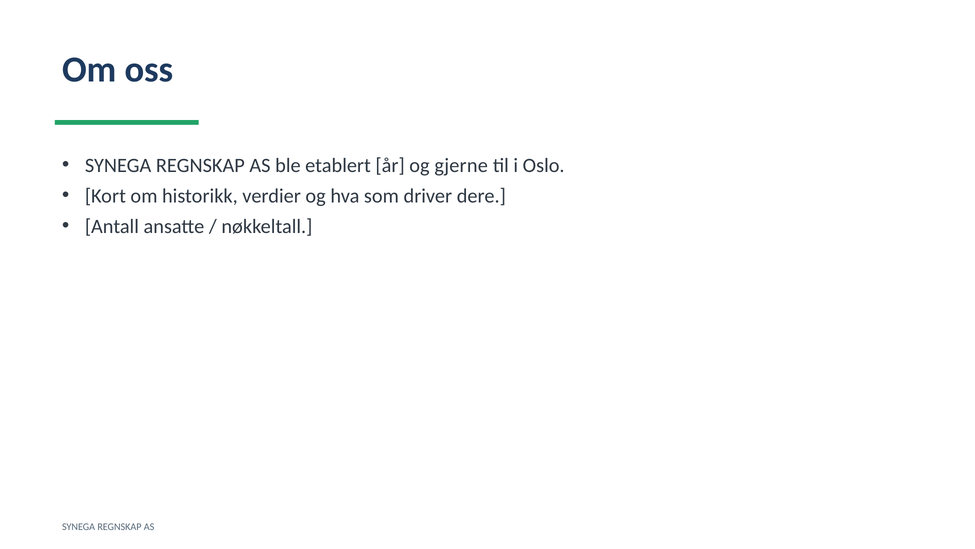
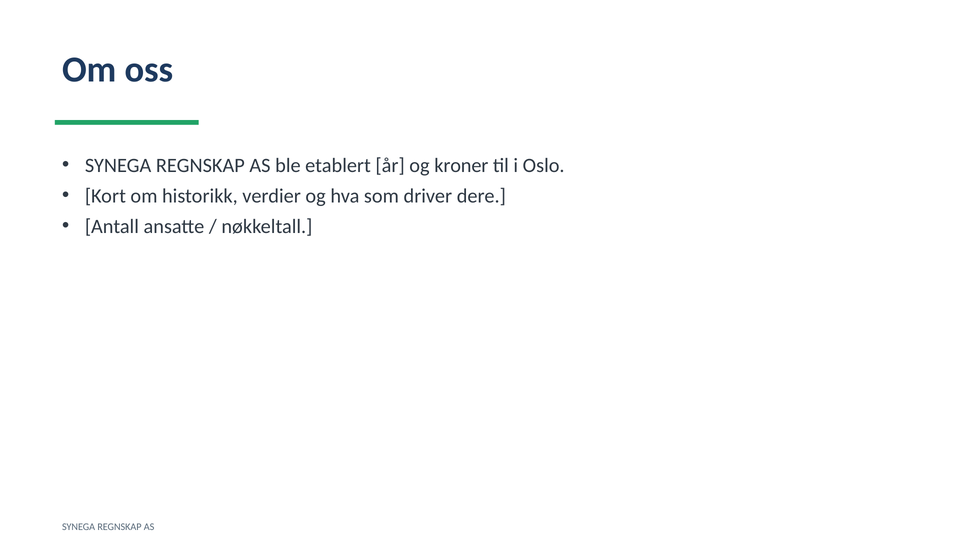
gjerne: gjerne -> kroner (461, 165)
